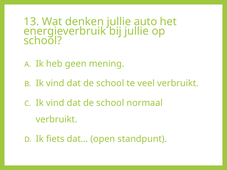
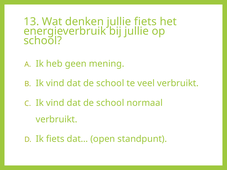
jullie auto: auto -> fiets (145, 22)
